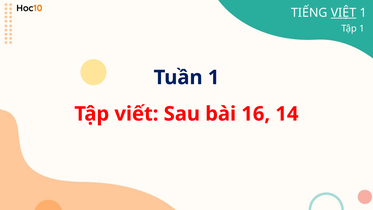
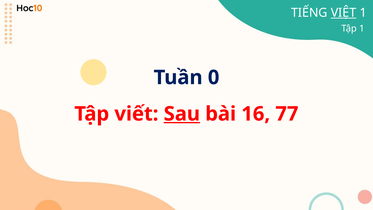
Tuần 1: 1 -> 0 (214, 77)
Sau underline: none -> present (182, 114)
14: 14 -> 77 (287, 114)
